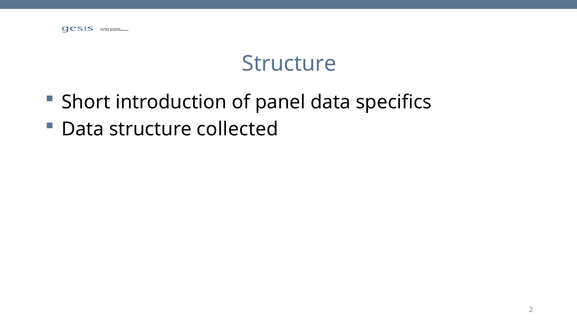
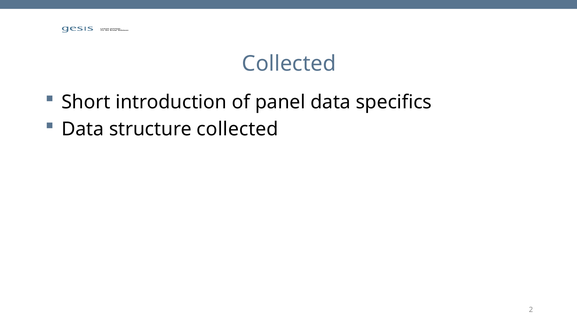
Structure: Structure -> Collected (289, 64)
